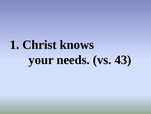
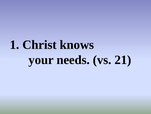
43: 43 -> 21 (123, 60)
